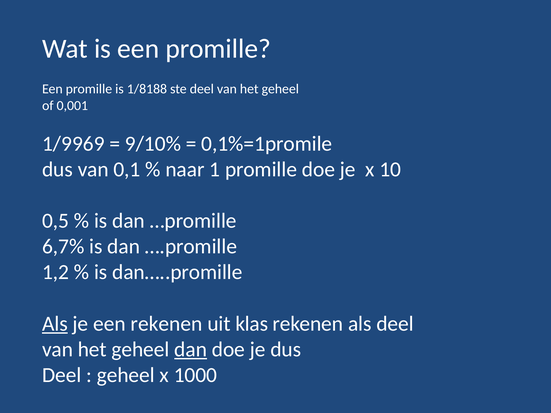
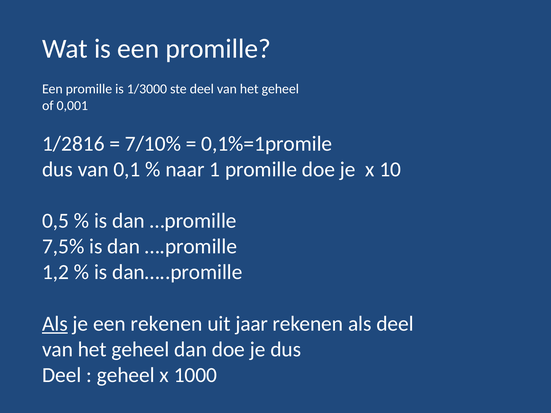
1/8188: 1/8188 -> 1/3000 (147, 89)
1/9969: 1/9969 -> 1/2816 (73, 144)
9/10%: 9/10% -> 7/10% (153, 144)
6,7%: 6,7% -> 7,5% (63, 247)
klas: klas -> jaar (252, 324)
dan underline: present -> none (191, 350)
